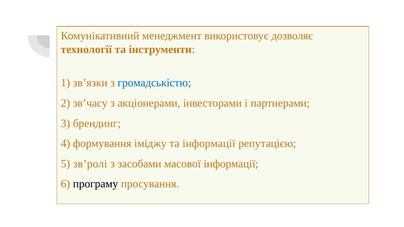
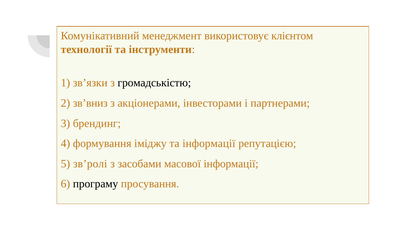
дозволяє: дозволяє -> клієнтом (292, 36)
громадськістю colour: blue -> black (154, 83)
зв’часу: зв’часу -> зв’вниз (90, 103)
